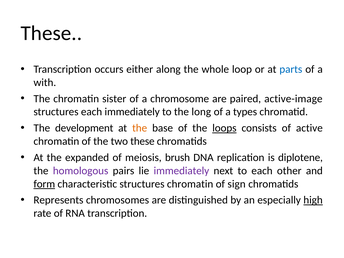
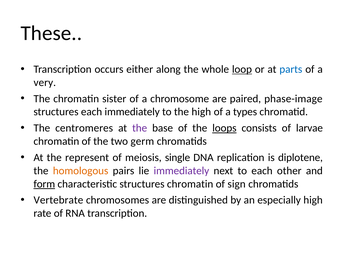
loop underline: none -> present (242, 69)
with: with -> very (45, 82)
active-image: active-image -> phase-image (293, 99)
the long: long -> high (201, 112)
development: development -> centromeres (84, 128)
the colour: orange -> purple (140, 128)
active: active -> larvae (309, 128)
two these: these -> germ (142, 141)
expanded: expanded -> represent (87, 158)
brush: brush -> single (178, 158)
homologous colour: purple -> orange (81, 171)
Represents: Represents -> Vertebrate (58, 200)
high underline: present -> none (313, 200)
